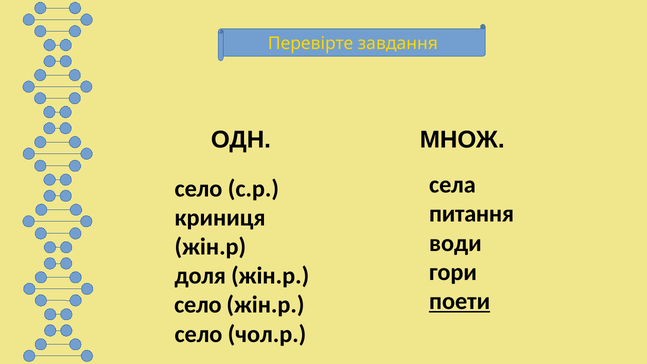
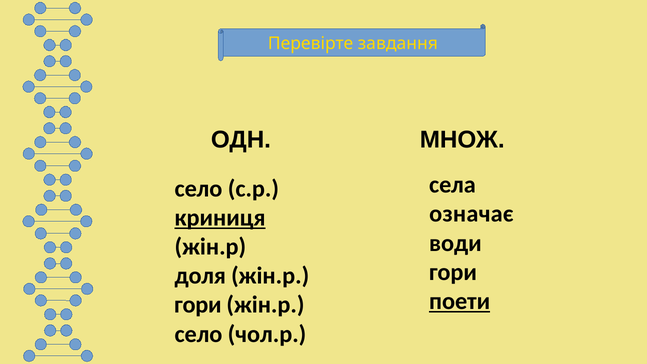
питання: питання -> означає (471, 214)
криниця underline: none -> present (220, 218)
село: село -> гори (198, 305)
